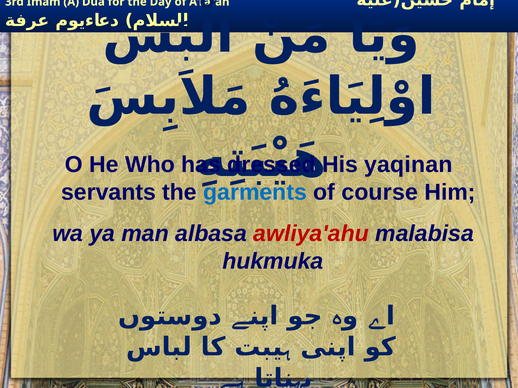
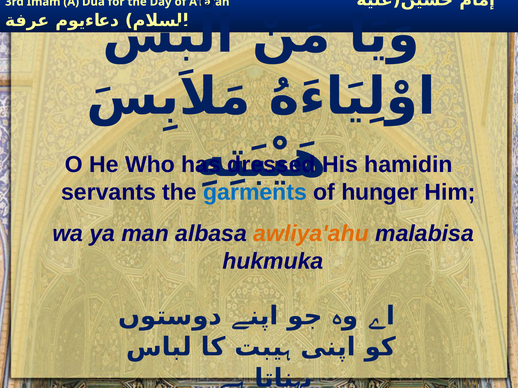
yaqinan: yaqinan -> hamidin (408, 165)
course: course -> hunger (380, 192)
awliya'ahu colour: red -> orange (311, 234)
